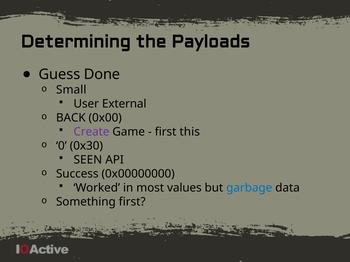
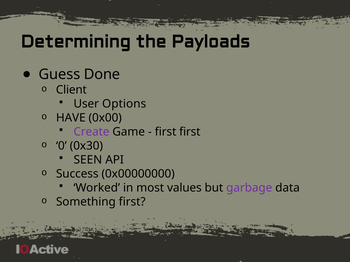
Small: Small -> Client (71, 90)
External: External -> Options (124, 104)
BACK: BACK -> HAVE (71, 118)
first this: this -> first (190, 132)
garbage colour: blue -> purple (249, 188)
